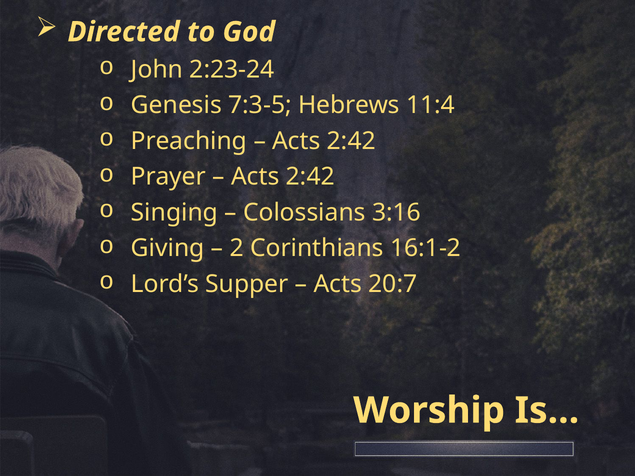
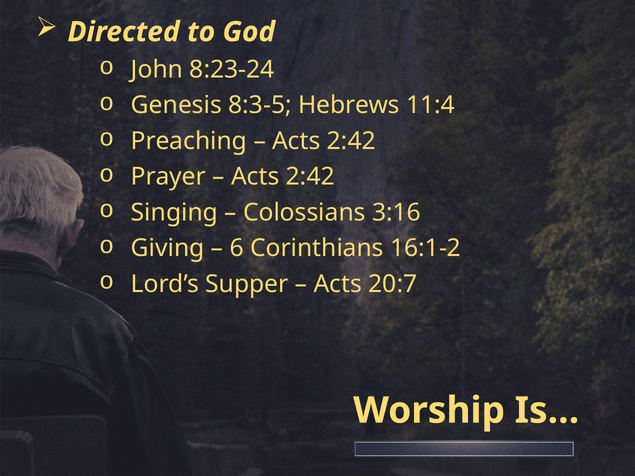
2:23-24: 2:23-24 -> 8:23-24 (232, 70)
7:3-5: 7:3-5 -> 8:3-5 (260, 105)
2: 2 -> 6 (237, 248)
